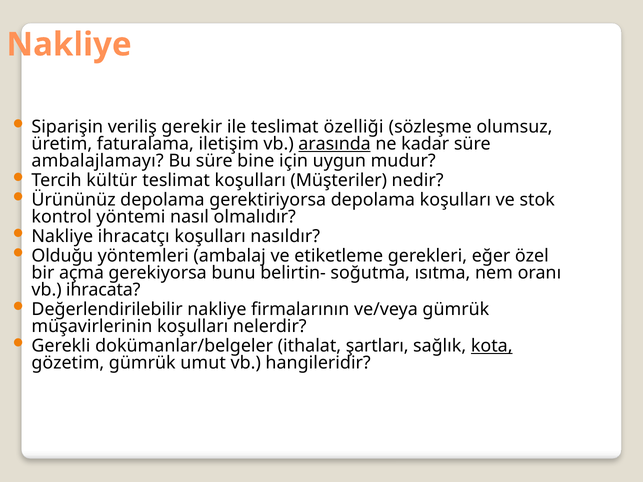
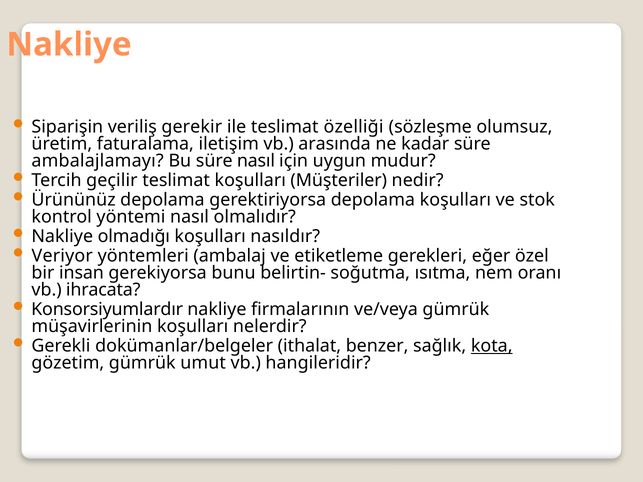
arasında underline: present -> none (335, 144)
süre bine: bine -> nasıl (256, 161)
kültür: kültür -> geçilir (112, 180)
ihracatçı: ihracatçı -> olmadığı (134, 236)
Olduğu: Olduğu -> Veriyor (62, 256)
açma: açma -> insan (81, 273)
Değerlendirilebilir: Değerlendirilebilir -> Konsorsiyumlardır (107, 310)
şartları: şartları -> benzer (377, 346)
